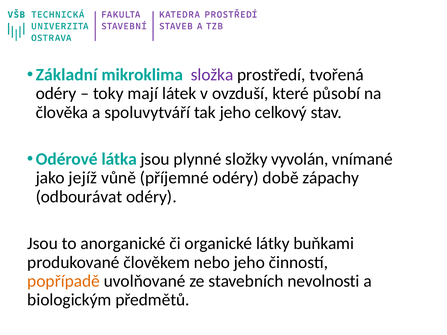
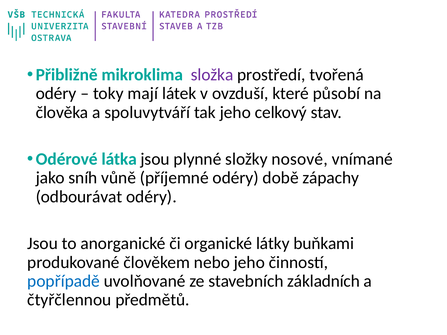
Základní: Základní -> Přibližně (67, 75)
vyvolán: vyvolán -> nosové (300, 159)
jejíž: jejíž -> sníh (83, 178)
popřípadě colour: orange -> blue (64, 281)
nevolnosti: nevolnosti -> základních (324, 281)
biologickým: biologickým -> čtyřčlennou (69, 300)
